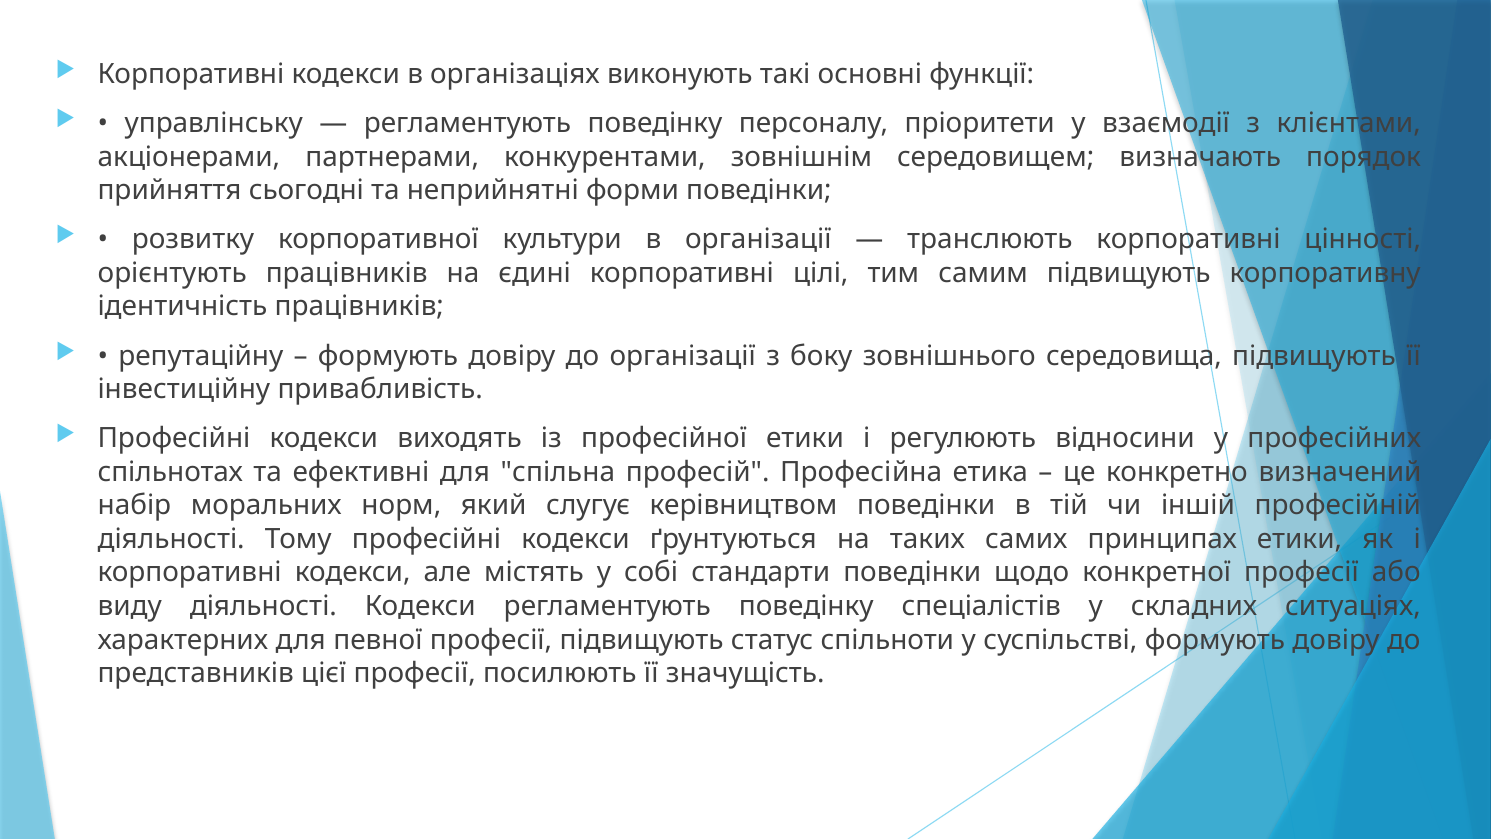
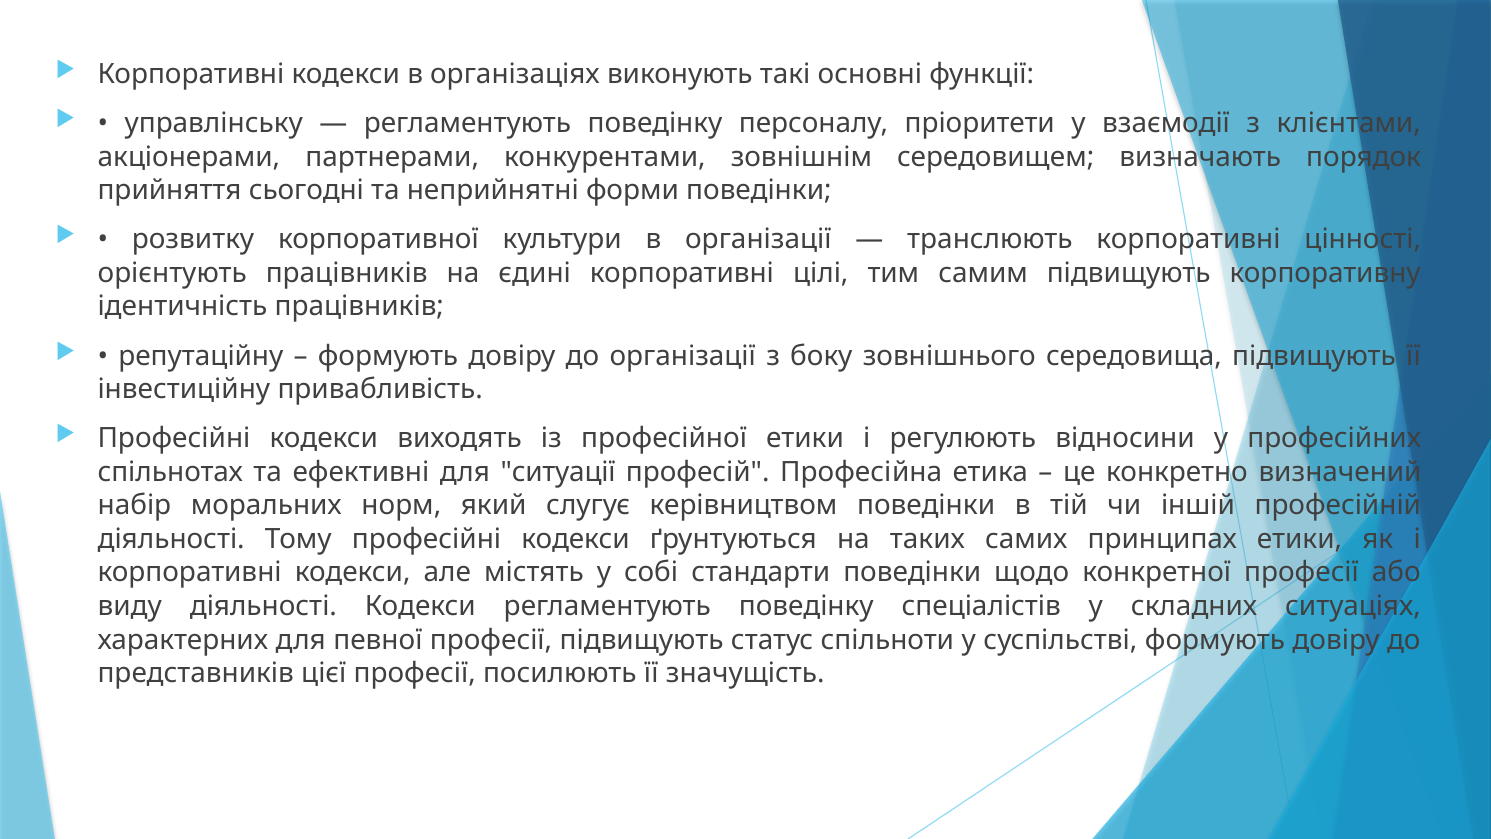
спільна: спільна -> ситуації (558, 472)
